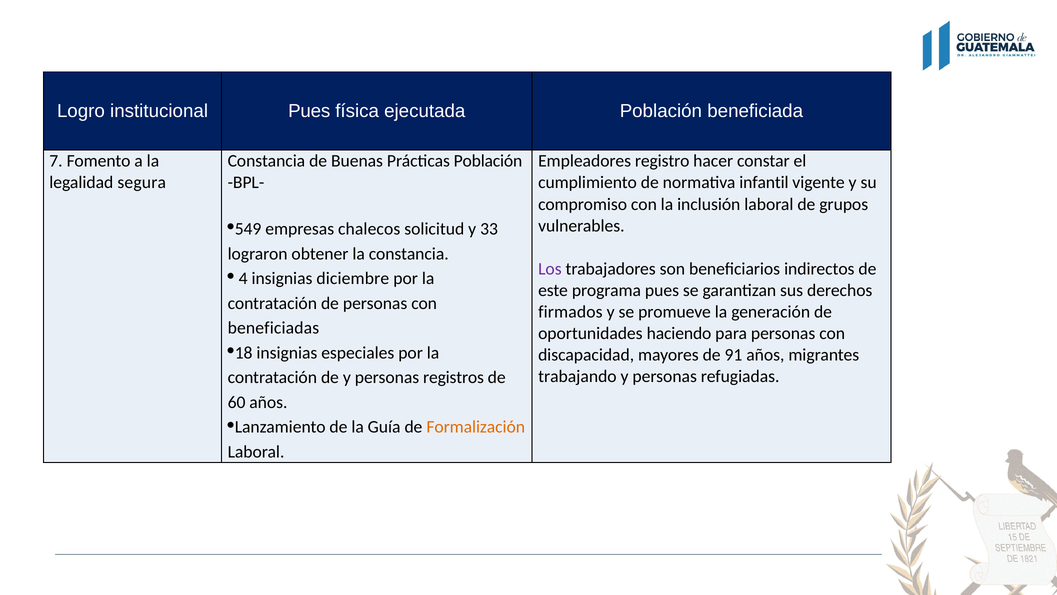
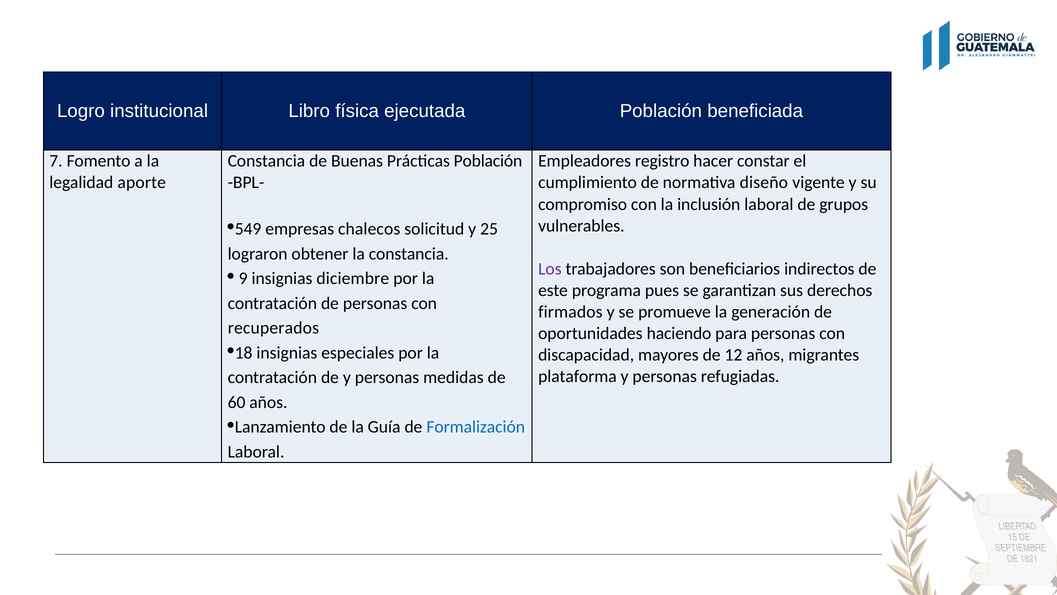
institucional Pues: Pues -> Libro (309, 111)
segura: segura -> aporte (142, 183)
infantil: infantil -> diseño (764, 183)
33: 33 -> 25 (489, 229)
4: 4 -> 9 (243, 278)
beneficiadas: beneficiadas -> recuperados (273, 328)
91: 91 -> 12 (733, 355)
trabajando: trabajando -> plataforma (577, 376)
registros: registros -> medidas (453, 377)
Formalización colour: orange -> blue (476, 427)
